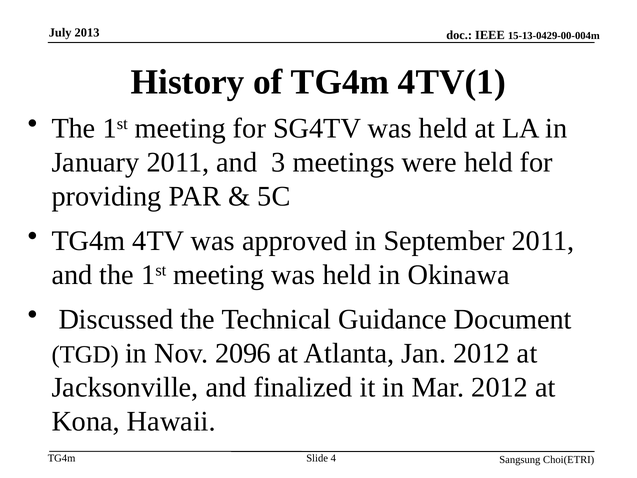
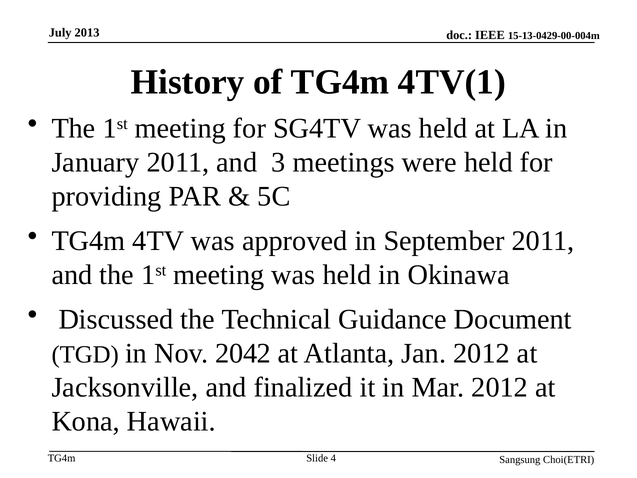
2096: 2096 -> 2042 (243, 353)
